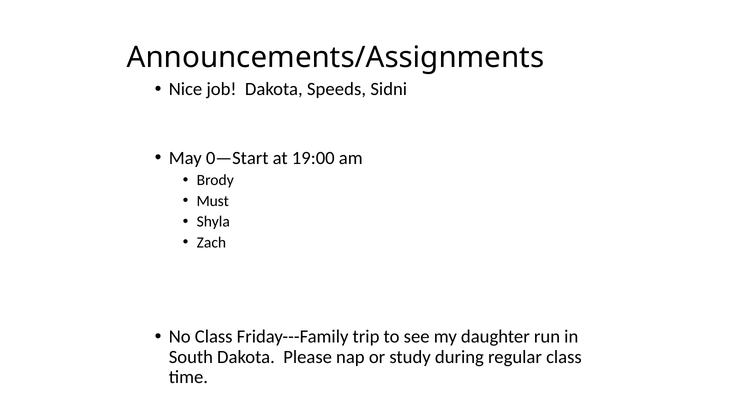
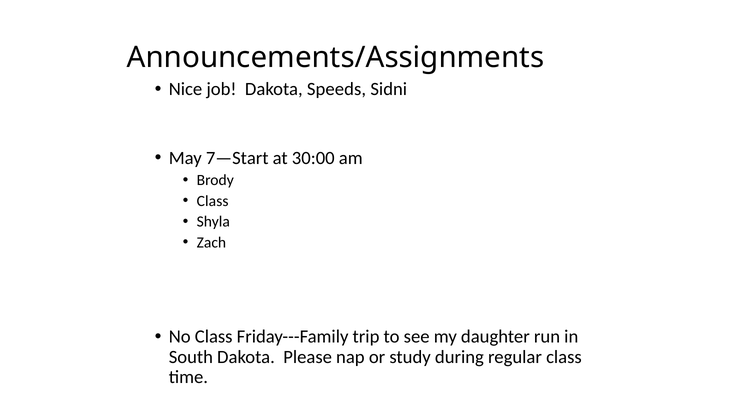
0—Start: 0—Start -> 7—Start (237, 158)
19:00: 19:00 -> 30:00 (313, 158)
Must: Must -> Class (213, 201)
